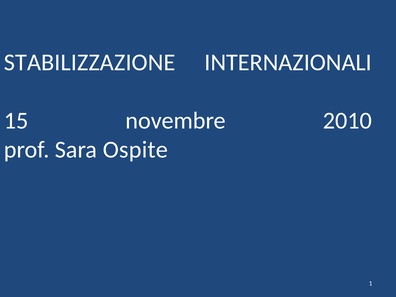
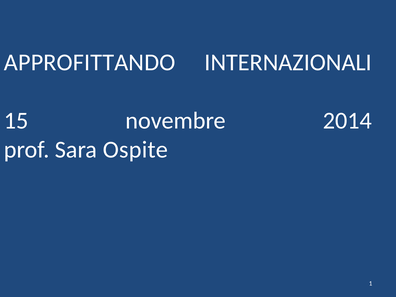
STABILIZZAZIONE: STABILIZZAZIONE -> APPROFITTANDO (90, 62)
2010: 2010 -> 2014 (347, 121)
